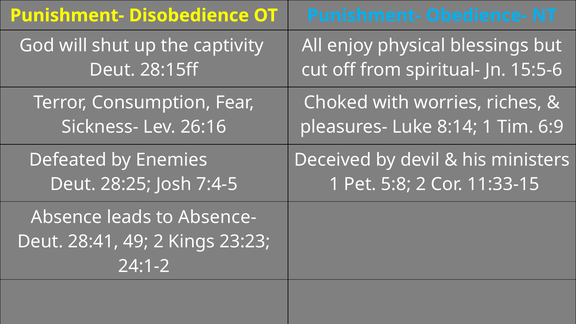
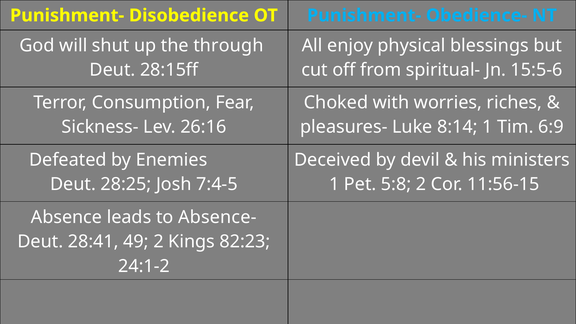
captivity: captivity -> through (228, 45)
11:33-15: 11:33-15 -> 11:56-15 (503, 184)
23:23: 23:23 -> 82:23 (245, 242)
